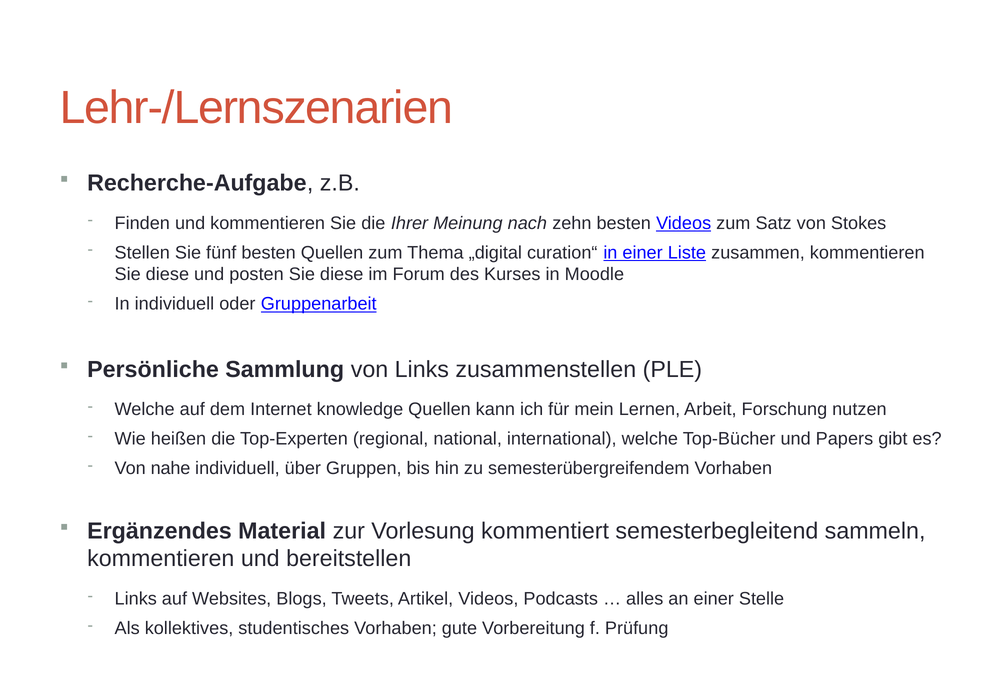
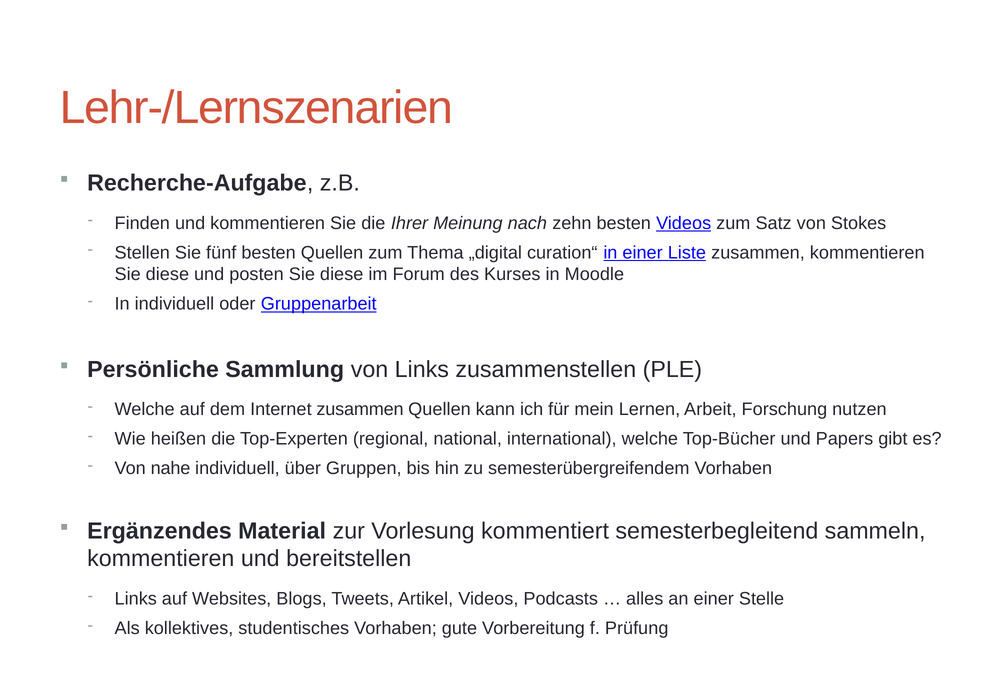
Internet knowledge: knowledge -> zusammen (360, 409)
